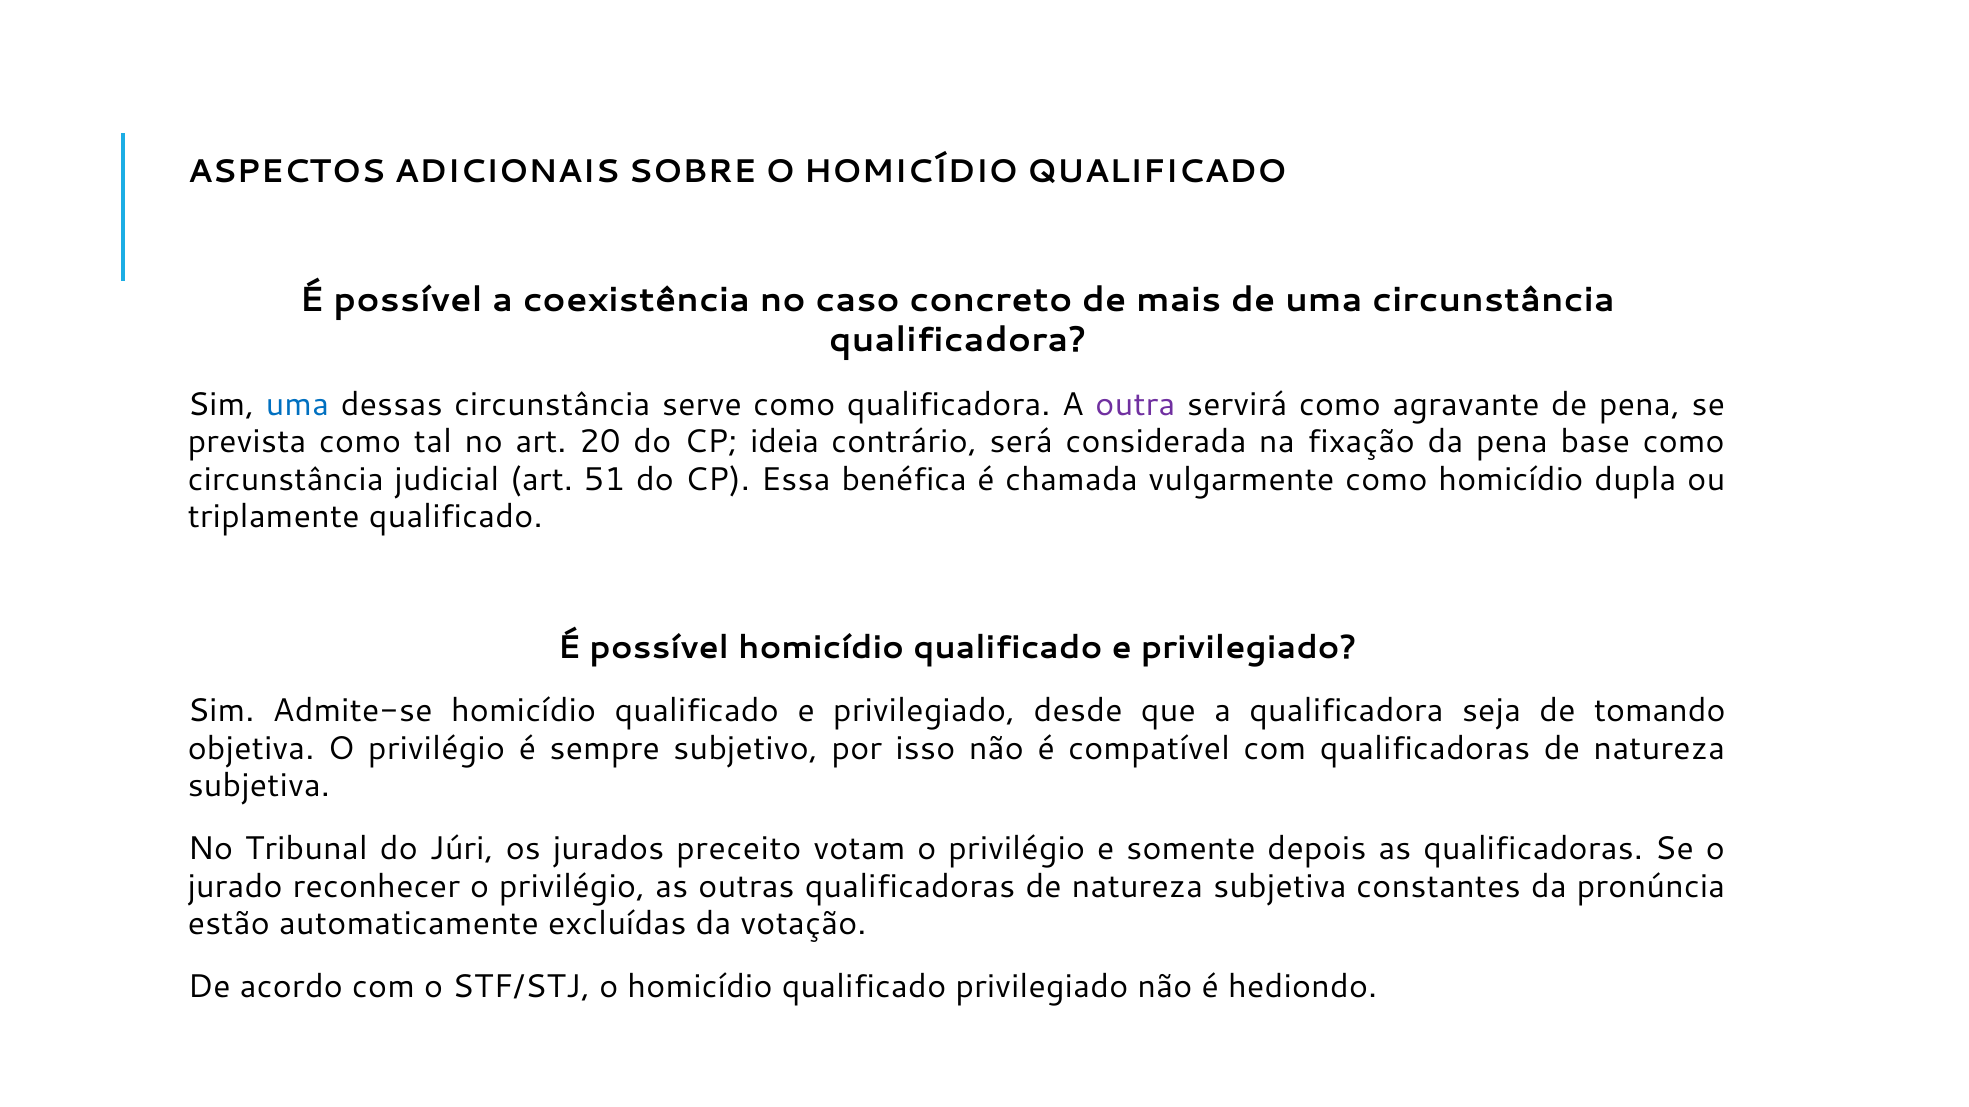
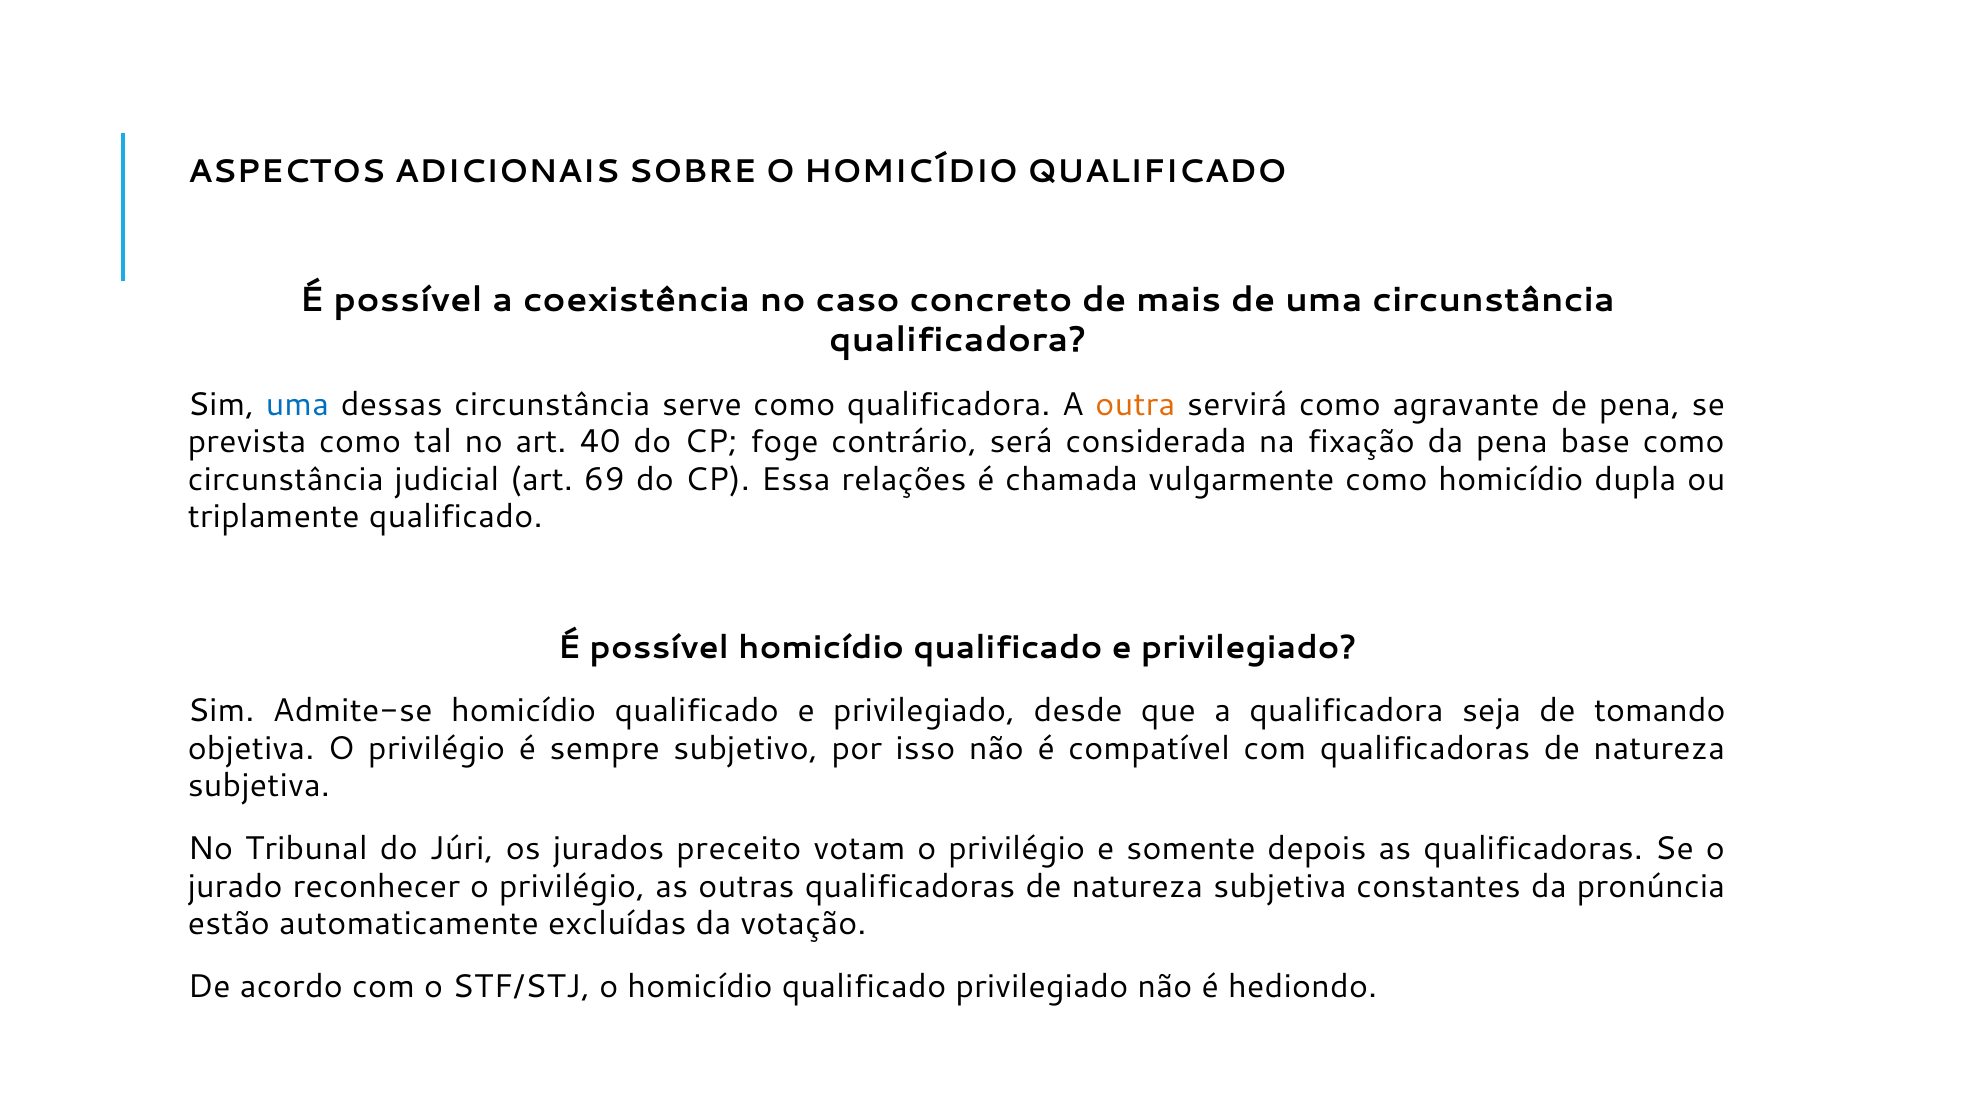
outra colour: purple -> orange (1135, 405)
20: 20 -> 40 (600, 442)
ideia: ideia -> foge (784, 442)
51: 51 -> 69 (604, 480)
benéfica: benéfica -> relações (904, 480)
